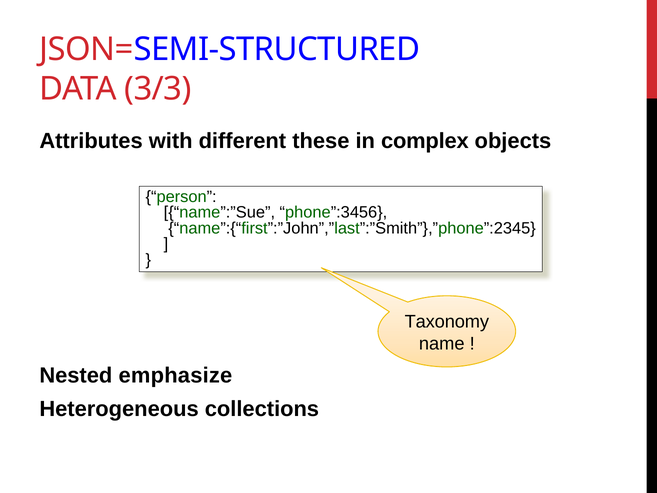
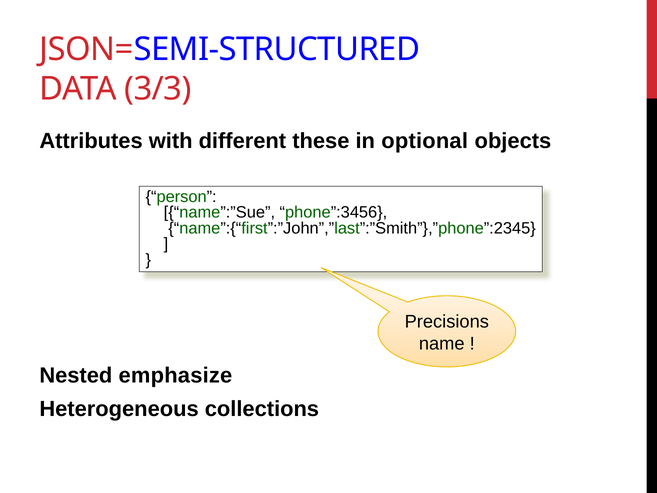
complex: complex -> optional (425, 141)
Taxonomy: Taxonomy -> Precisions (447, 321)
